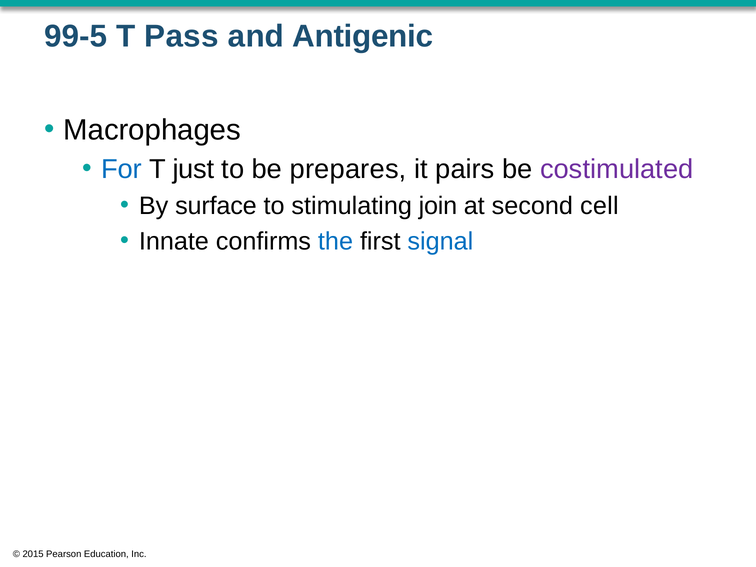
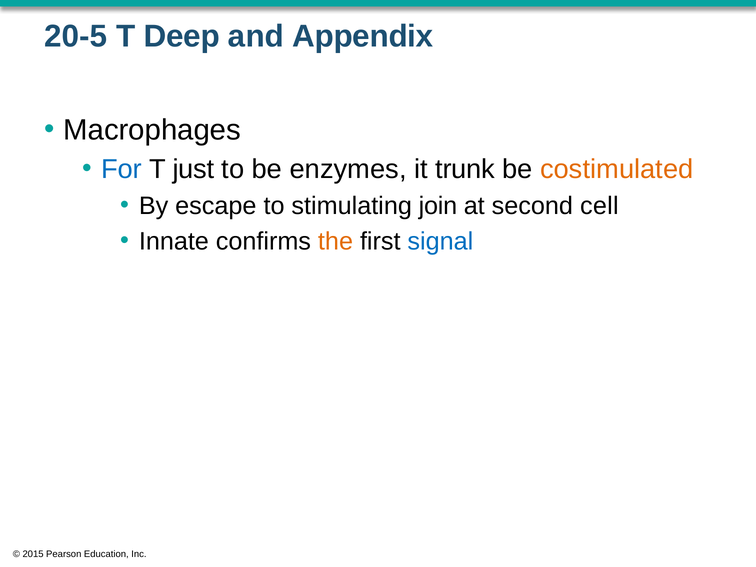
99-5: 99-5 -> 20-5 (76, 37)
Pass: Pass -> Deep (182, 37)
Antigenic: Antigenic -> Appendix (363, 37)
prepares: prepares -> enzymes (348, 169)
pairs: pairs -> trunk (465, 169)
costimulated colour: purple -> orange (617, 169)
surface: surface -> escape (216, 206)
the colour: blue -> orange (336, 241)
